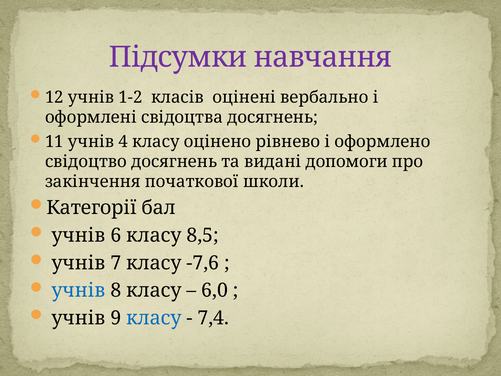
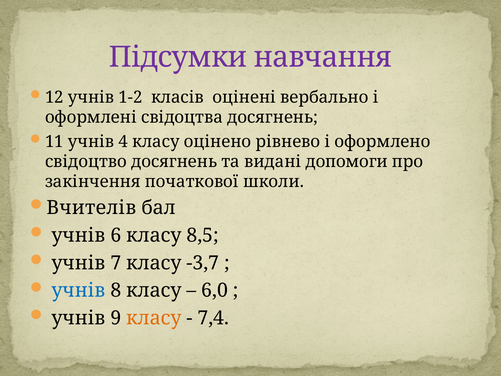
Категорії: Категорії -> Вчителів (91, 208)
-7,6: -7,6 -> -3,7 (203, 263)
класу colour: blue -> orange (154, 318)
